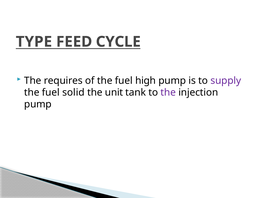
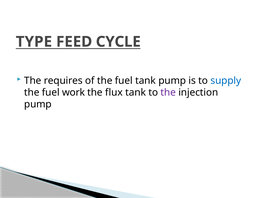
fuel high: high -> tank (146, 81)
supply colour: purple -> blue (226, 81)
solid: solid -> work (74, 92)
unit: unit -> flux (114, 92)
